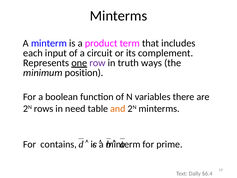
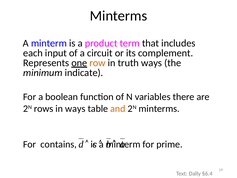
row colour: purple -> orange (97, 63)
position: position -> indicate (84, 73)
in need: need -> ways (75, 109)
